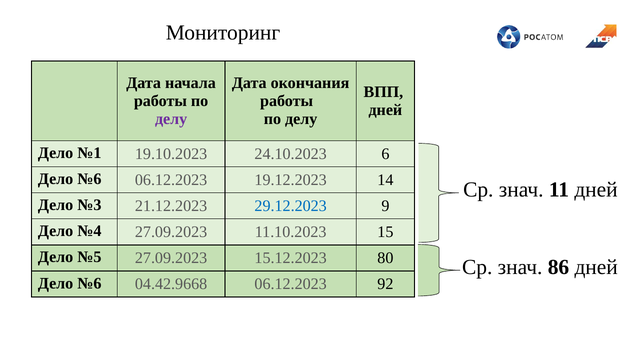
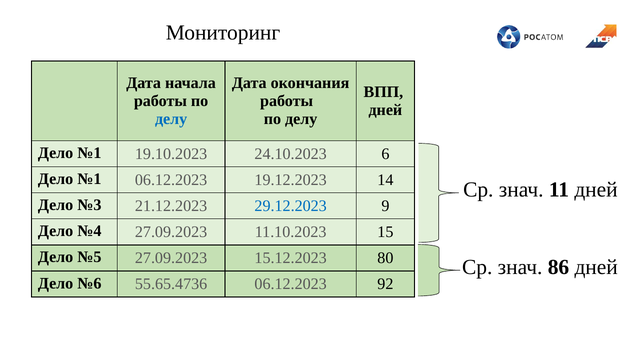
делу colour: purple -> blue (171, 119)
№6: №6 -> №1 (89, 179)
04.42.9668: 04.42.9668 -> 55.65.4736 (171, 284)
